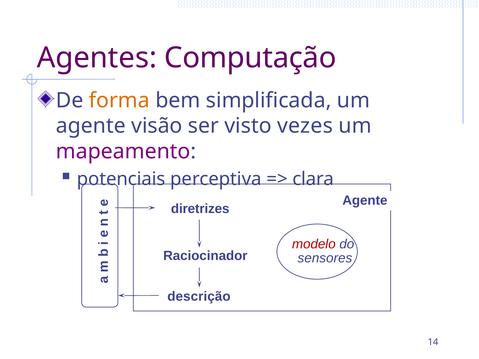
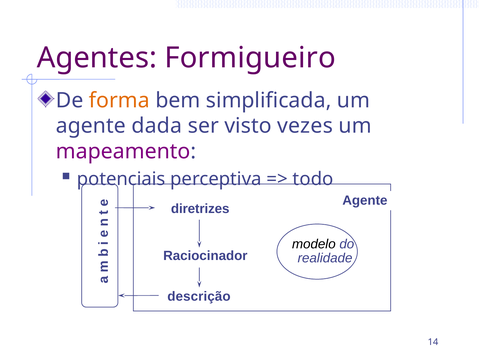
Computação: Computação -> Formigueiro (250, 58)
visão: visão -> dada (157, 126)
clara: clara -> todo (313, 179)
modelo colour: red -> black (314, 244)
sensores: sensores -> realidade (325, 258)
